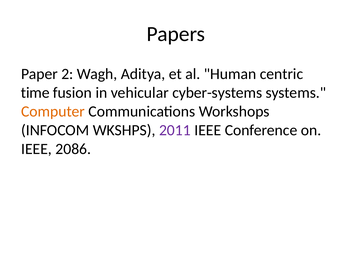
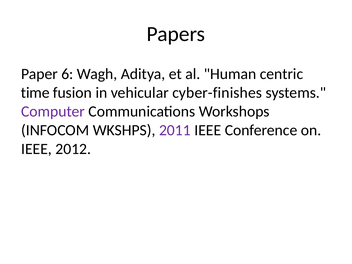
2: 2 -> 6 (67, 74)
cyber-systems: cyber-systems -> cyber-finishes (217, 93)
Computer colour: orange -> purple (53, 111)
2086: 2086 -> 2012 (73, 149)
